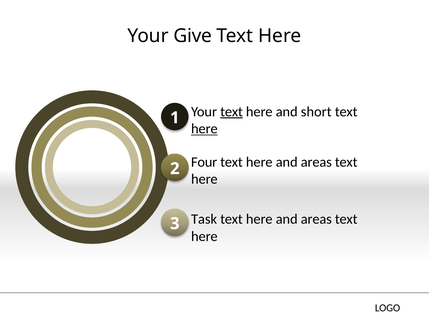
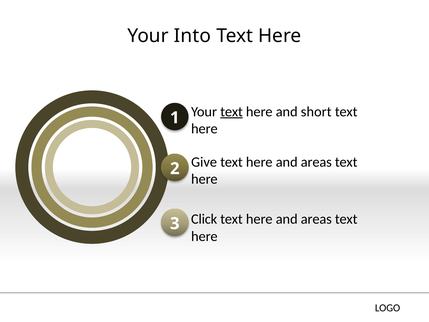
Give: Give -> Into (192, 36)
here underline: present -> none (204, 129)
Four: Four -> Give (204, 162)
Task: Task -> Click (204, 219)
